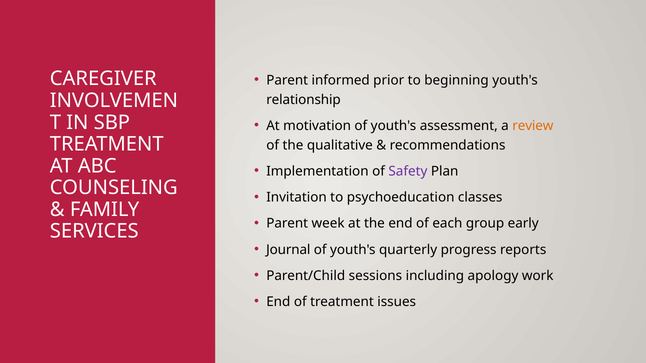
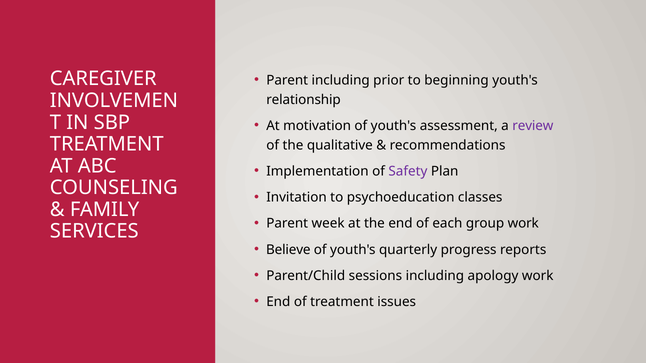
Parent informed: informed -> including (341, 80)
review colour: orange -> purple (533, 126)
group early: early -> work (523, 224)
Journal: Journal -> Believe (288, 250)
